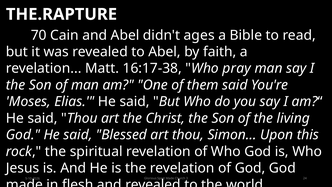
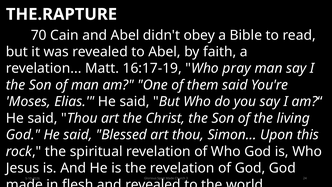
ages: ages -> obey (199, 35)
16:17-38: 16:17-38 -> 16:17-19 (152, 68)
